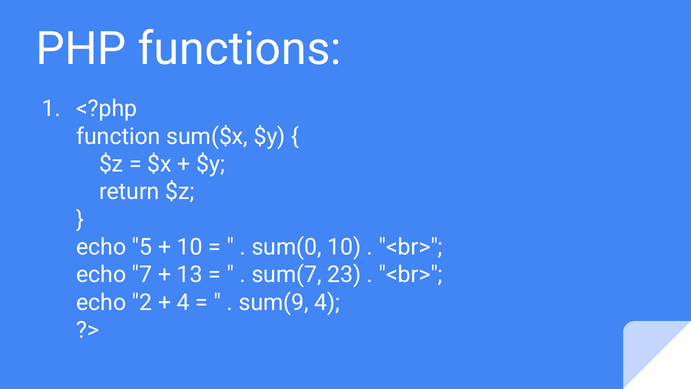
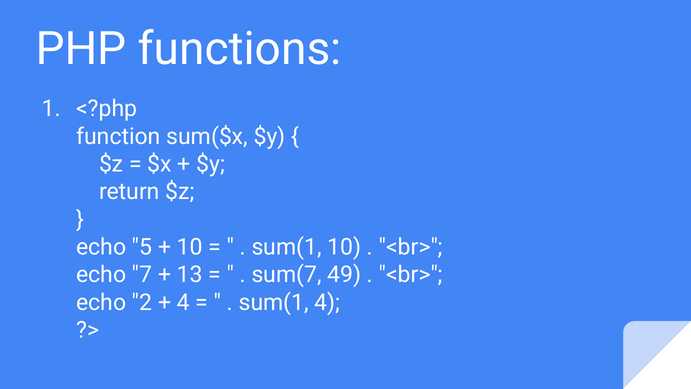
sum(0: sum(0 -> sum(1 (287, 247)
23: 23 -> 49 (344, 275)
sum(9: sum(9 -> sum(1 (274, 302)
